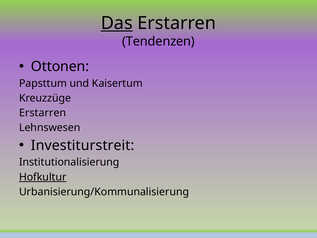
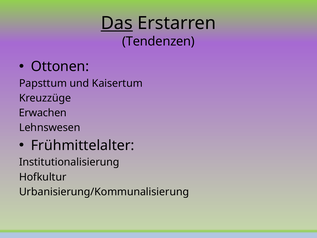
Erstarren: Erstarren -> Erwachen (43, 113)
Investiturstreit: Investiturstreit -> Frühmittelalter (83, 145)
Hofkultur underline: present -> none (43, 177)
